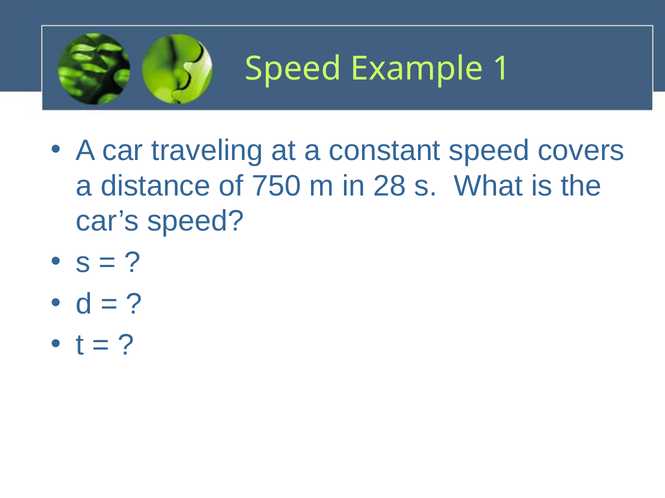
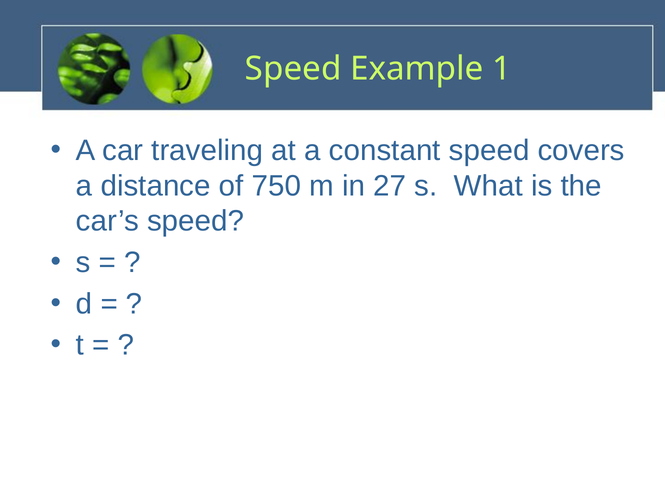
28: 28 -> 27 (390, 186)
